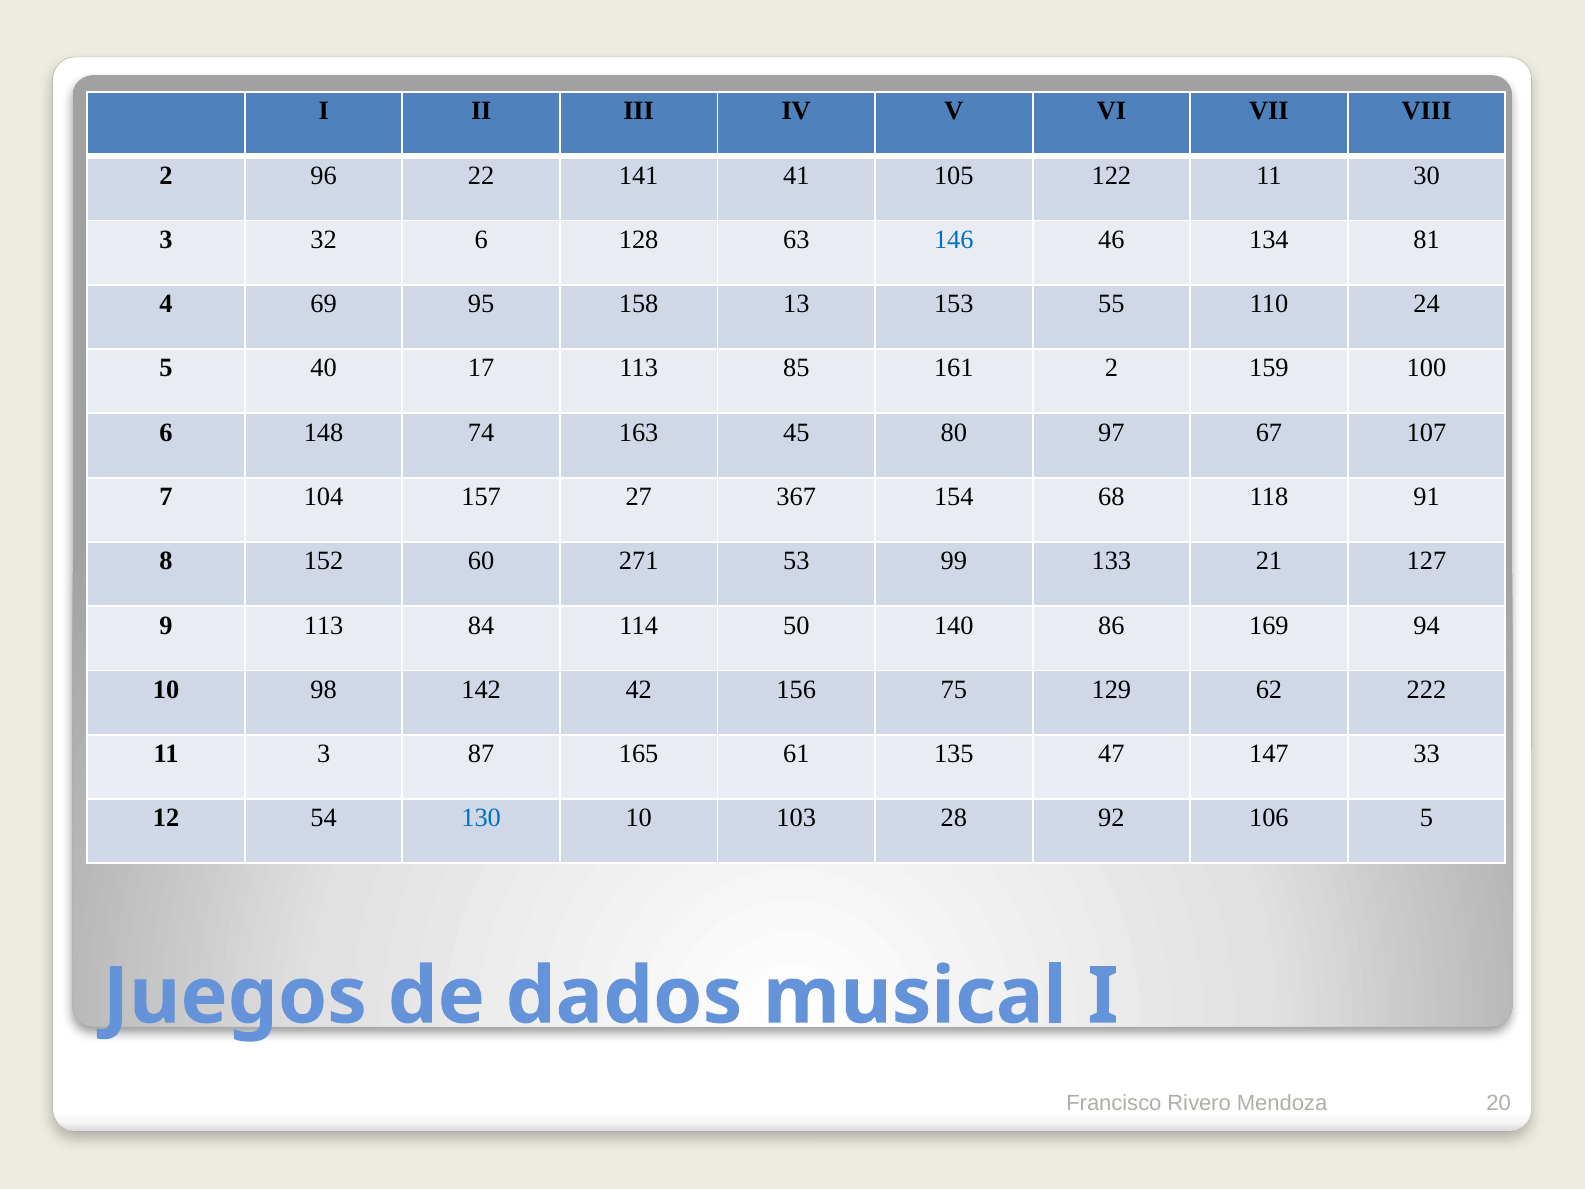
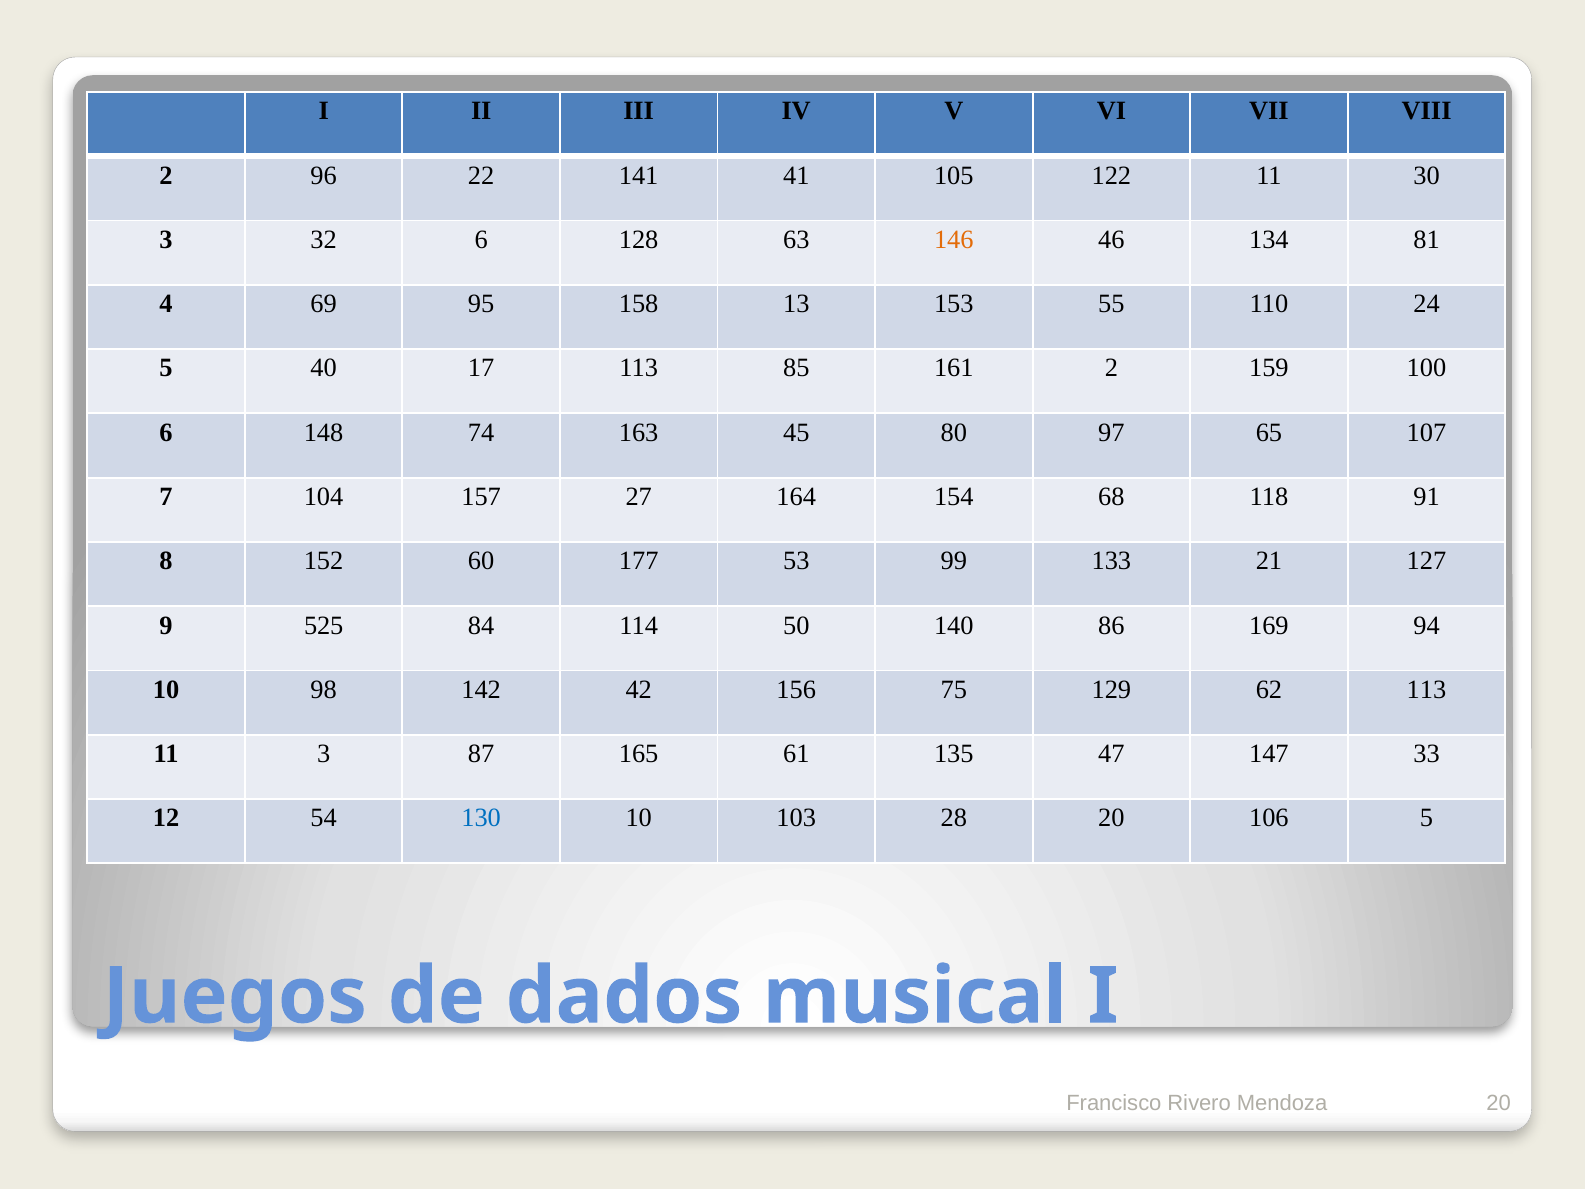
146 colour: blue -> orange (954, 240)
67: 67 -> 65 (1269, 432)
367: 367 -> 164 (796, 497)
271: 271 -> 177 (639, 561)
9 113: 113 -> 525 (324, 625)
62 222: 222 -> 113 (1426, 690)
28 92: 92 -> 20 (1111, 818)
